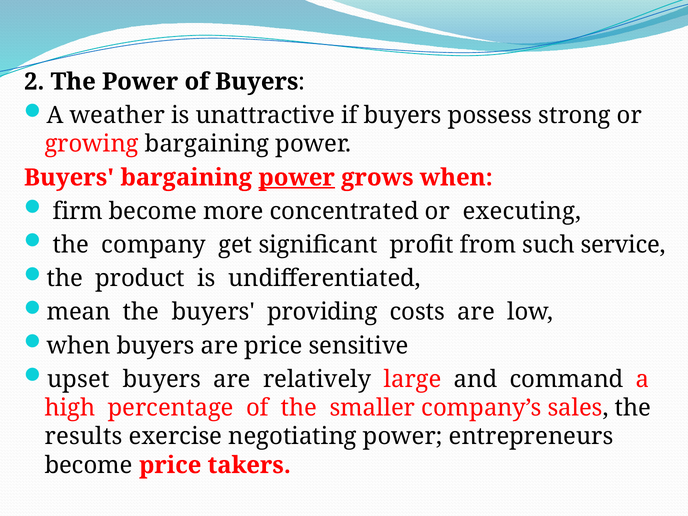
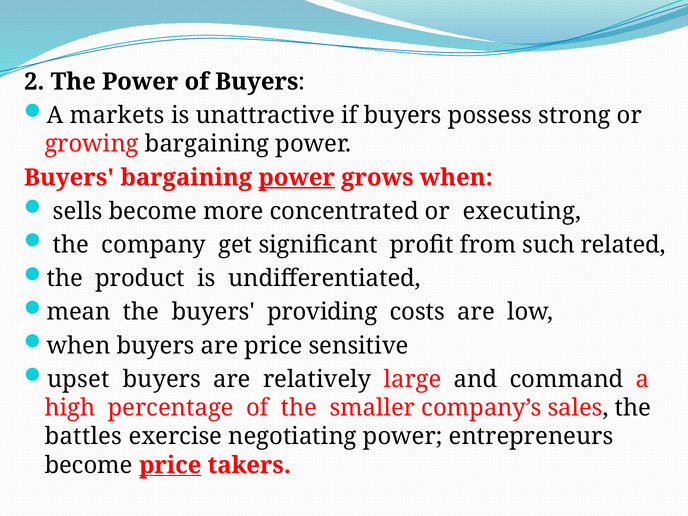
weather: weather -> markets (117, 115)
firm: firm -> sells (78, 211)
service: service -> related (623, 245)
results: results -> battles (83, 437)
price underline: none -> present (170, 465)
